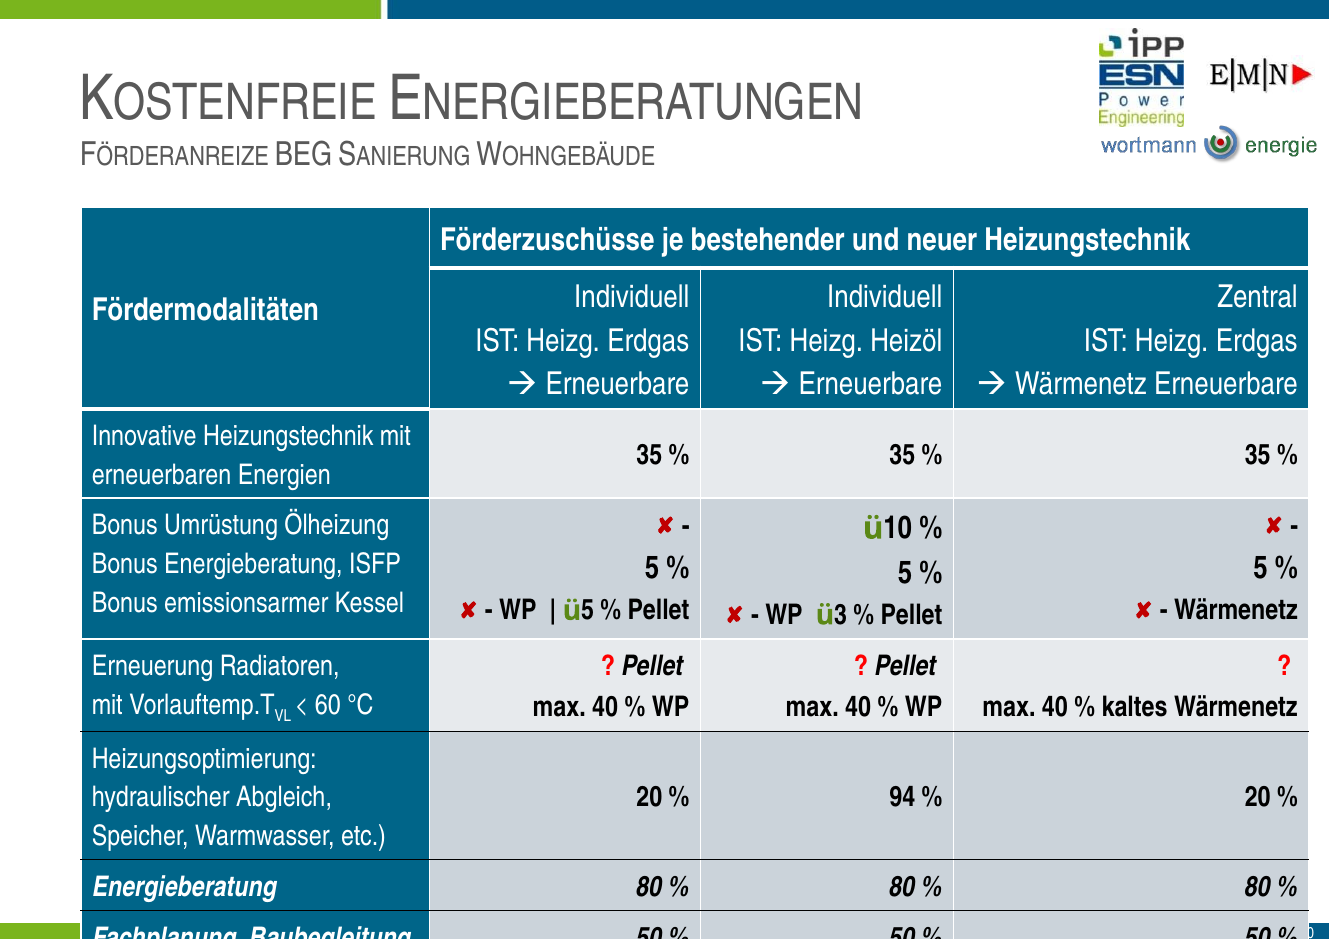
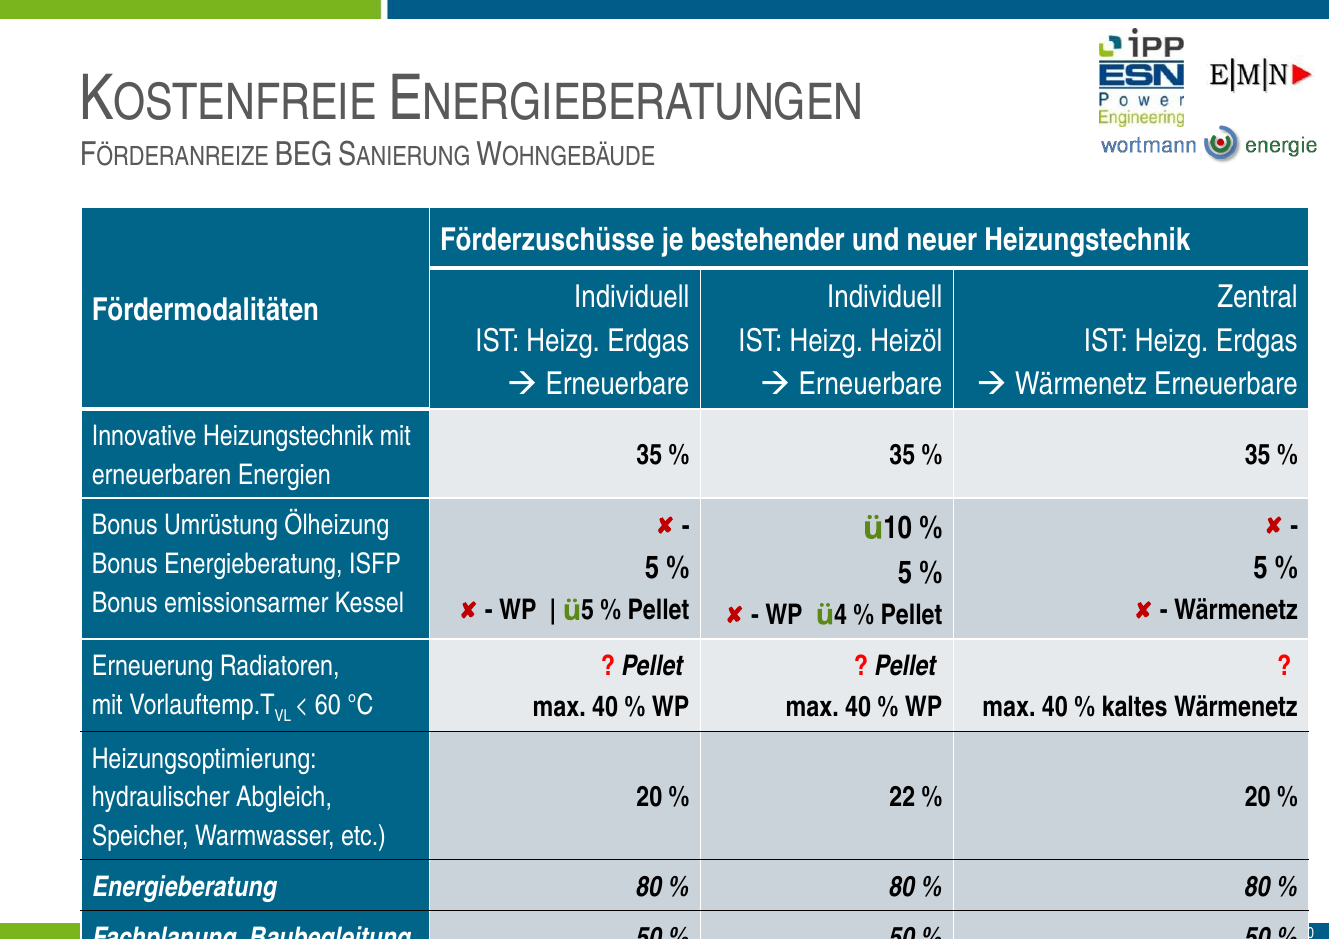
3: 3 -> 4 (841, 616)
94: 94 -> 22 (902, 798)
